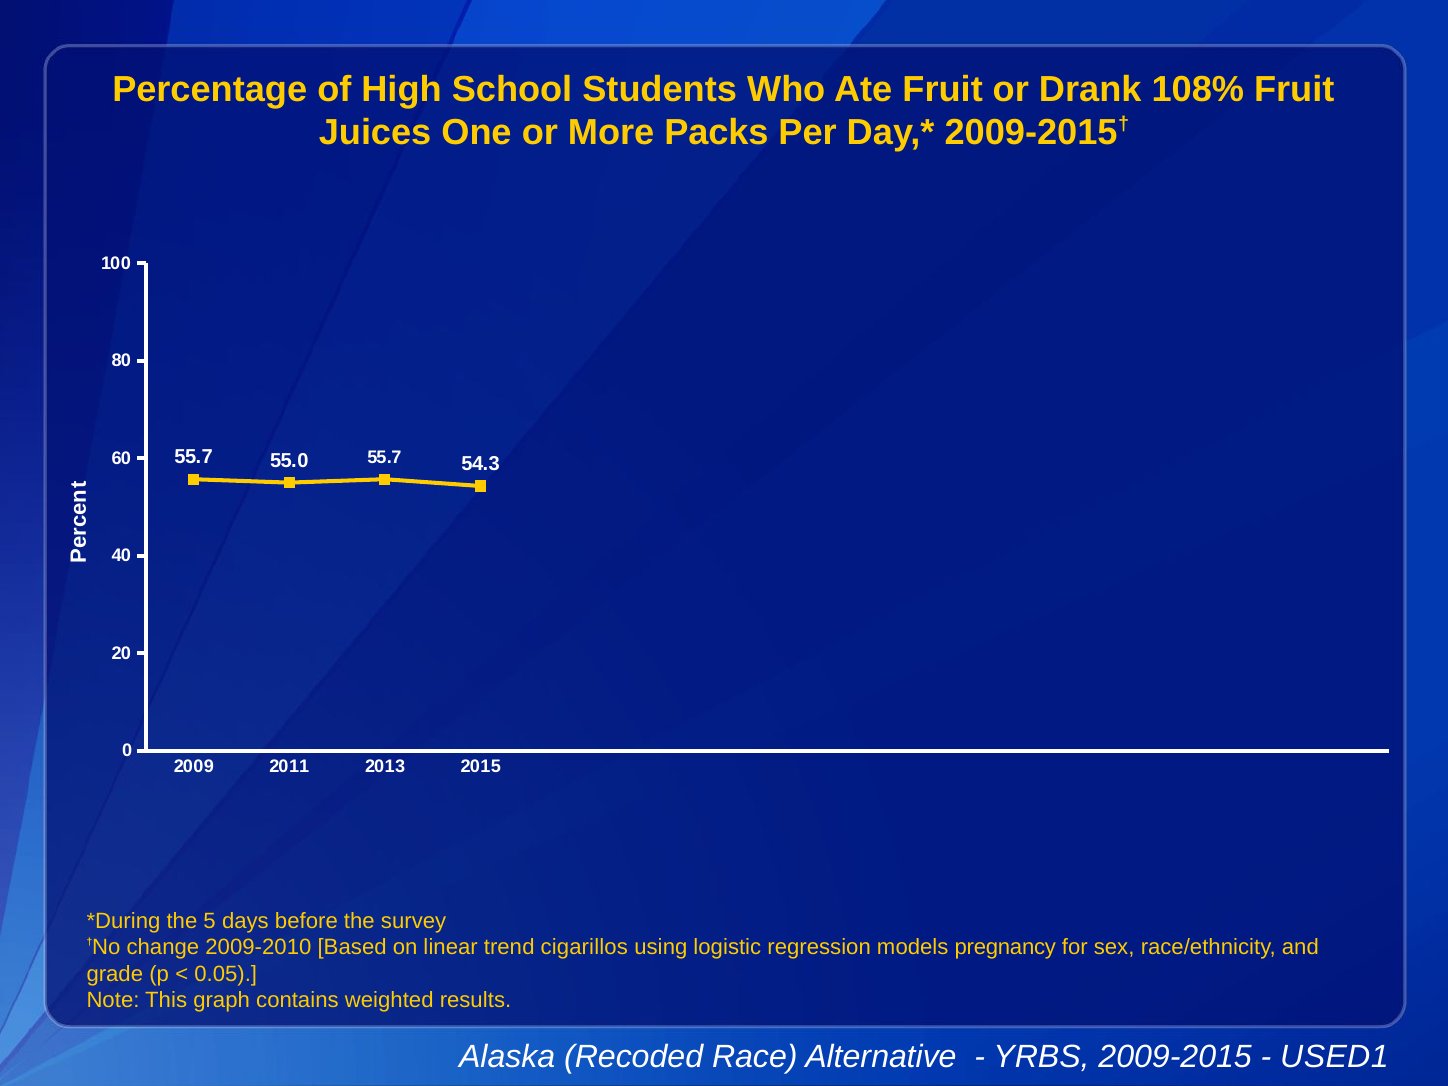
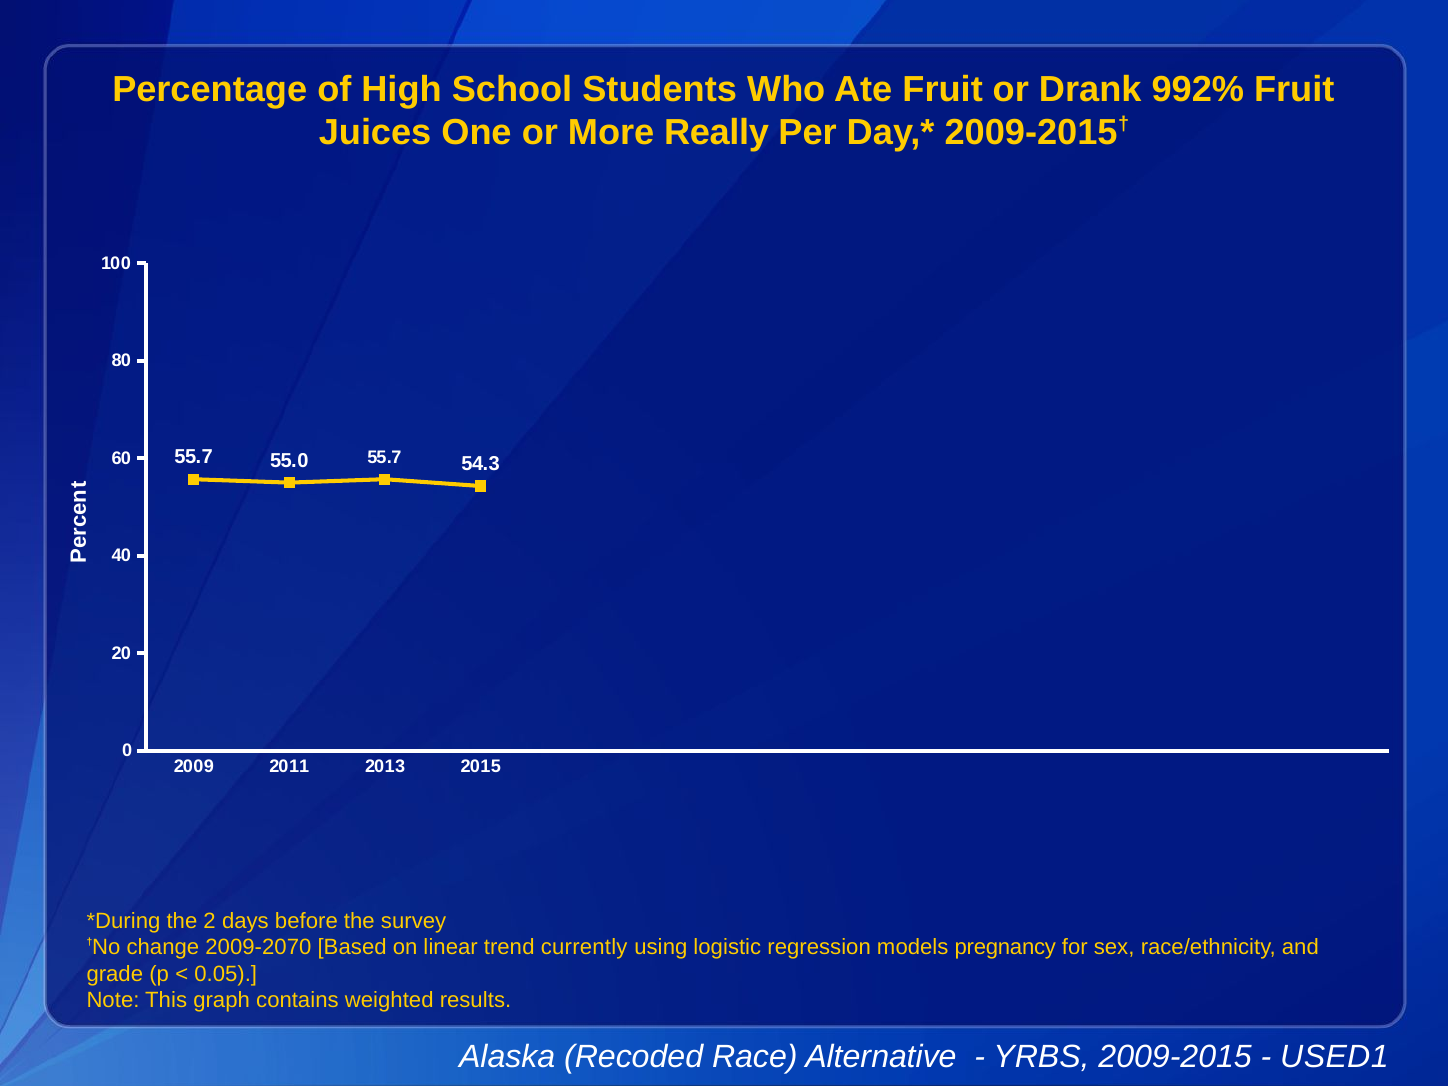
108%: 108% -> 992% (1198, 89)
Packs: Packs -> Really (717, 133)
5: 5 -> 2 (210, 921)
2009-2010: 2009-2010 -> 2009-2070 (258, 947)
cigarillos: cigarillos -> currently (584, 947)
